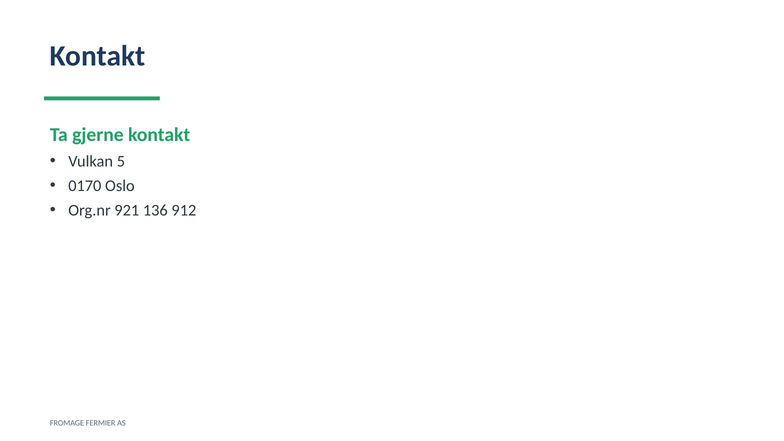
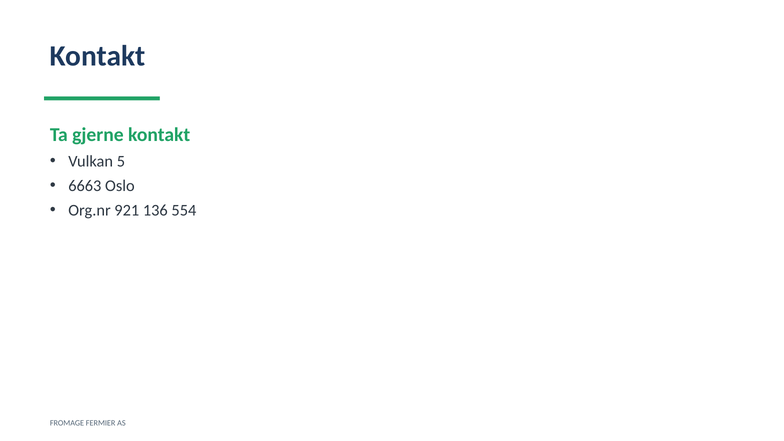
0170: 0170 -> 6663 (85, 186)
912: 912 -> 554 (184, 210)
